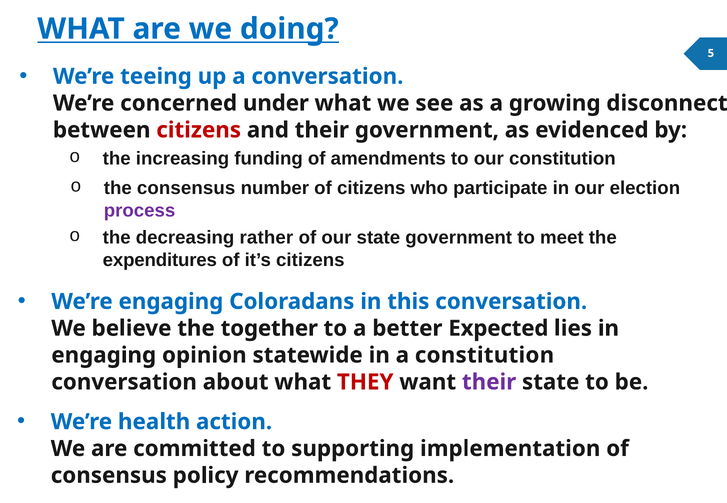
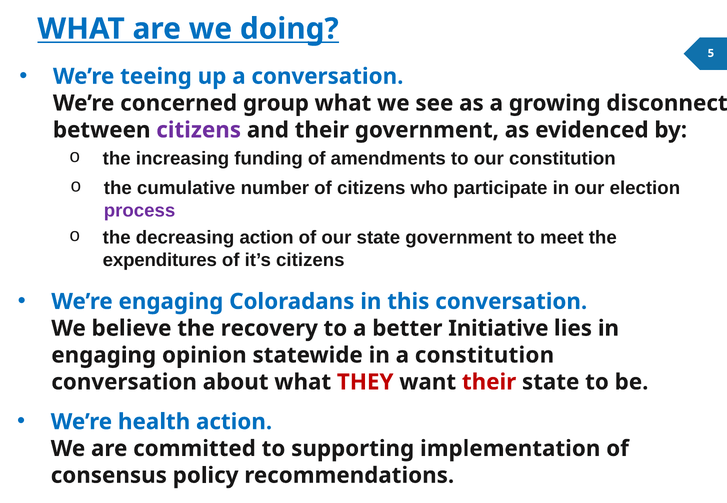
under: under -> group (276, 103)
citizens colour: red -> purple (199, 130)
the consensus: consensus -> cumulative (186, 188)
decreasing rather: rather -> action (267, 238)
together: together -> recovery (269, 329)
Expected: Expected -> Initiative (498, 329)
their colour: purple -> red (489, 382)
